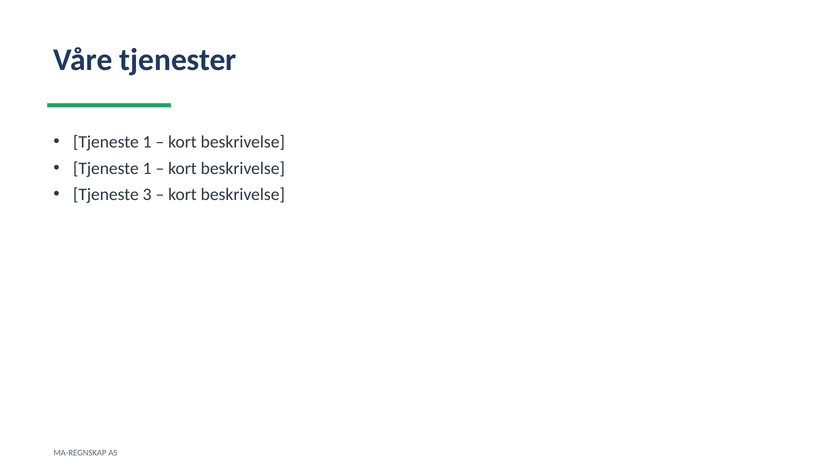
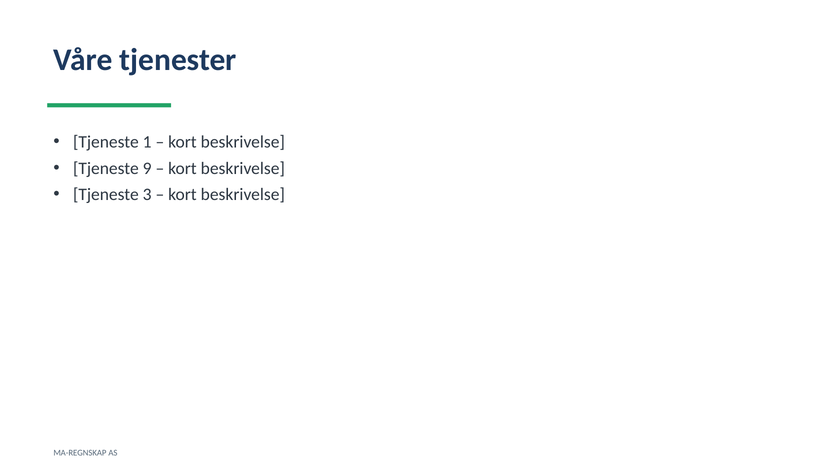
1: 1 -> 9 (147, 168)
